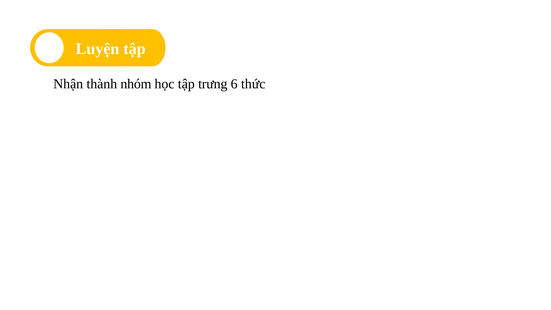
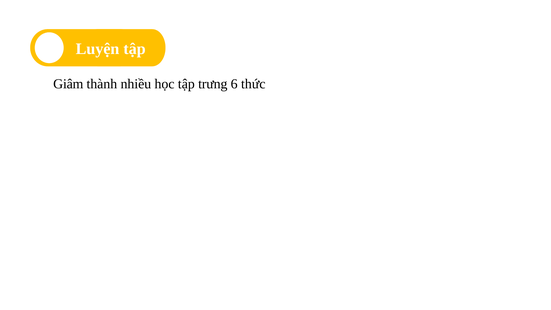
Nhận: Nhận -> Giâm (68, 84)
nhóm: nhóm -> nhiều (136, 84)
